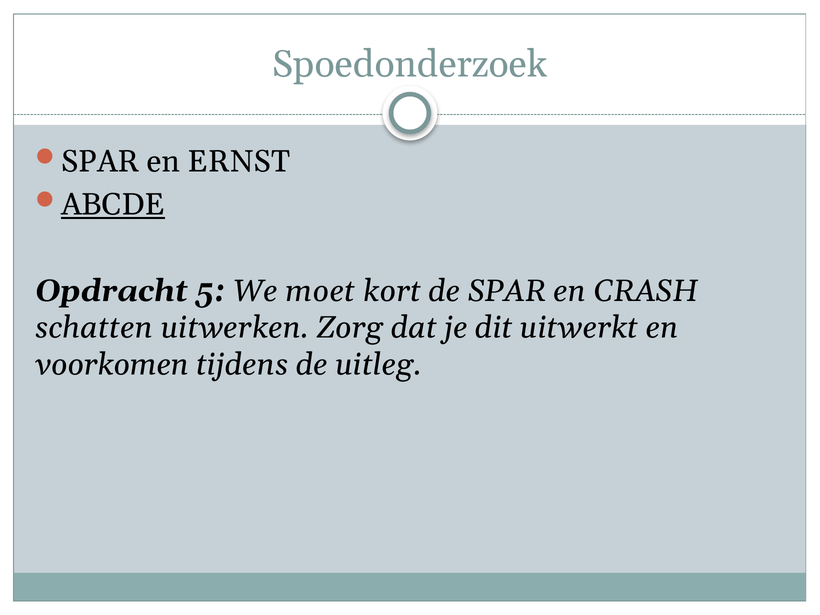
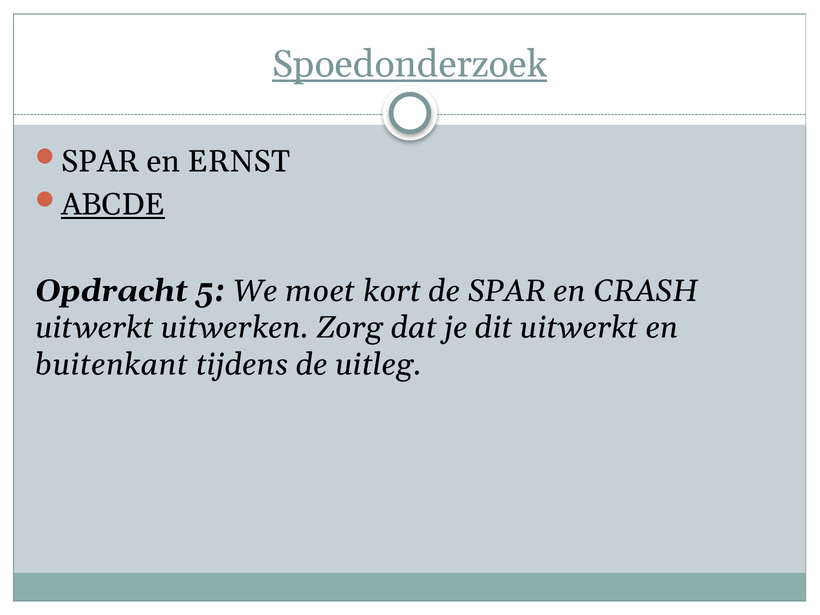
Spoedonderzoek underline: none -> present (410, 65)
schatten: schatten -> uitwerkt (94, 328)
voorkomen: voorkomen -> buitenkant (112, 365)
